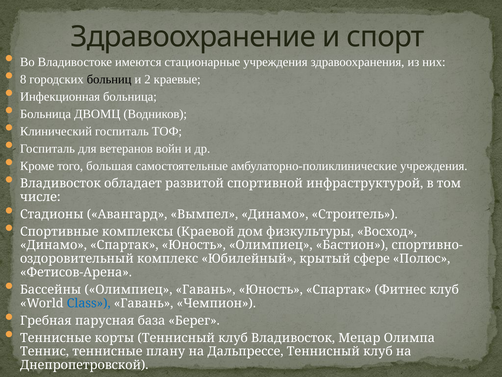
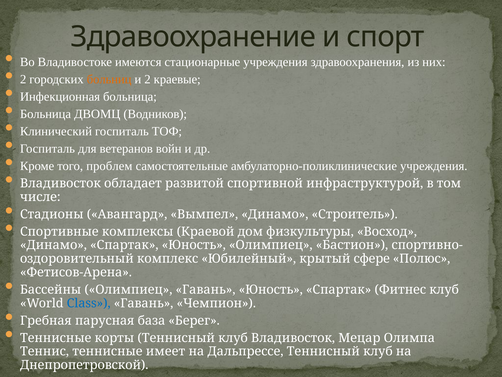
8: 8 -> 2 (23, 79)
больниц colour: black -> orange (109, 79)
большая: большая -> проблем (109, 166)
плану: плану -> имеет (166, 351)
